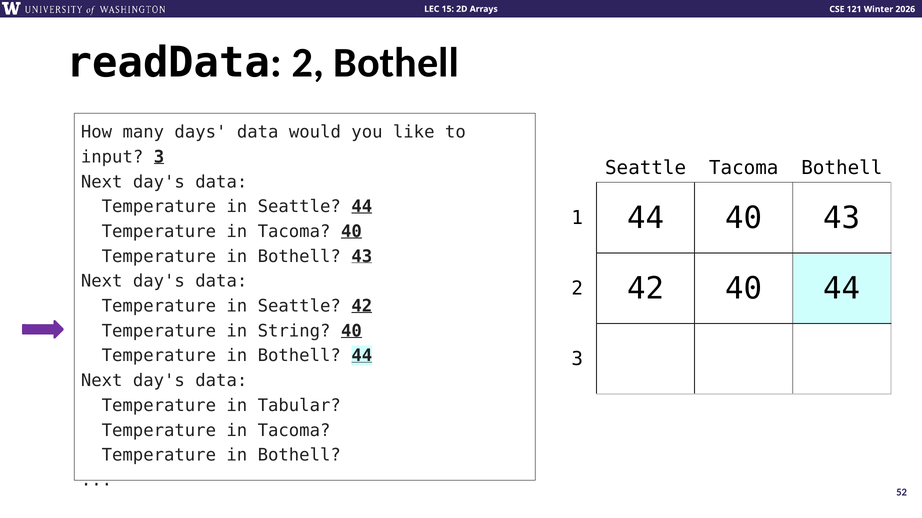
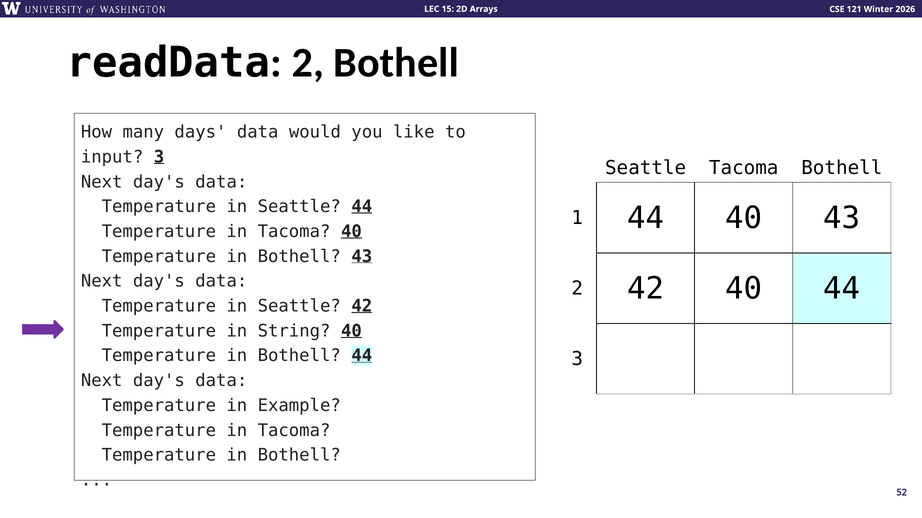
Tabular: Tabular -> Example (299, 406)
